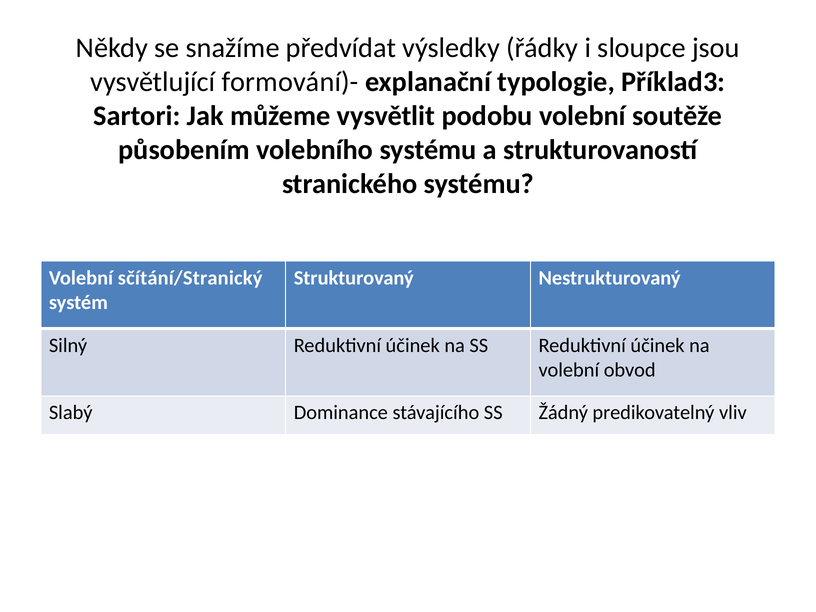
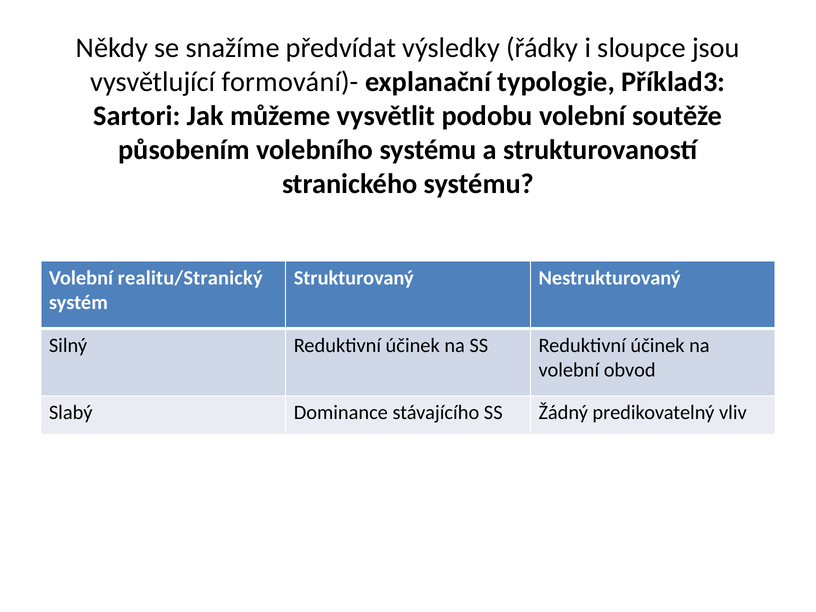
sčítání/Stranický: sčítání/Stranický -> realitu/Stranický (190, 278)
